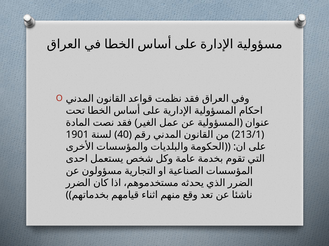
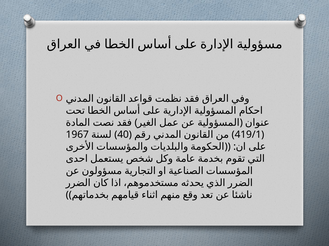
1901: 1901 -> 1967 (77, 135)
213/1: 213/1 -> 419/1 (248, 135)
